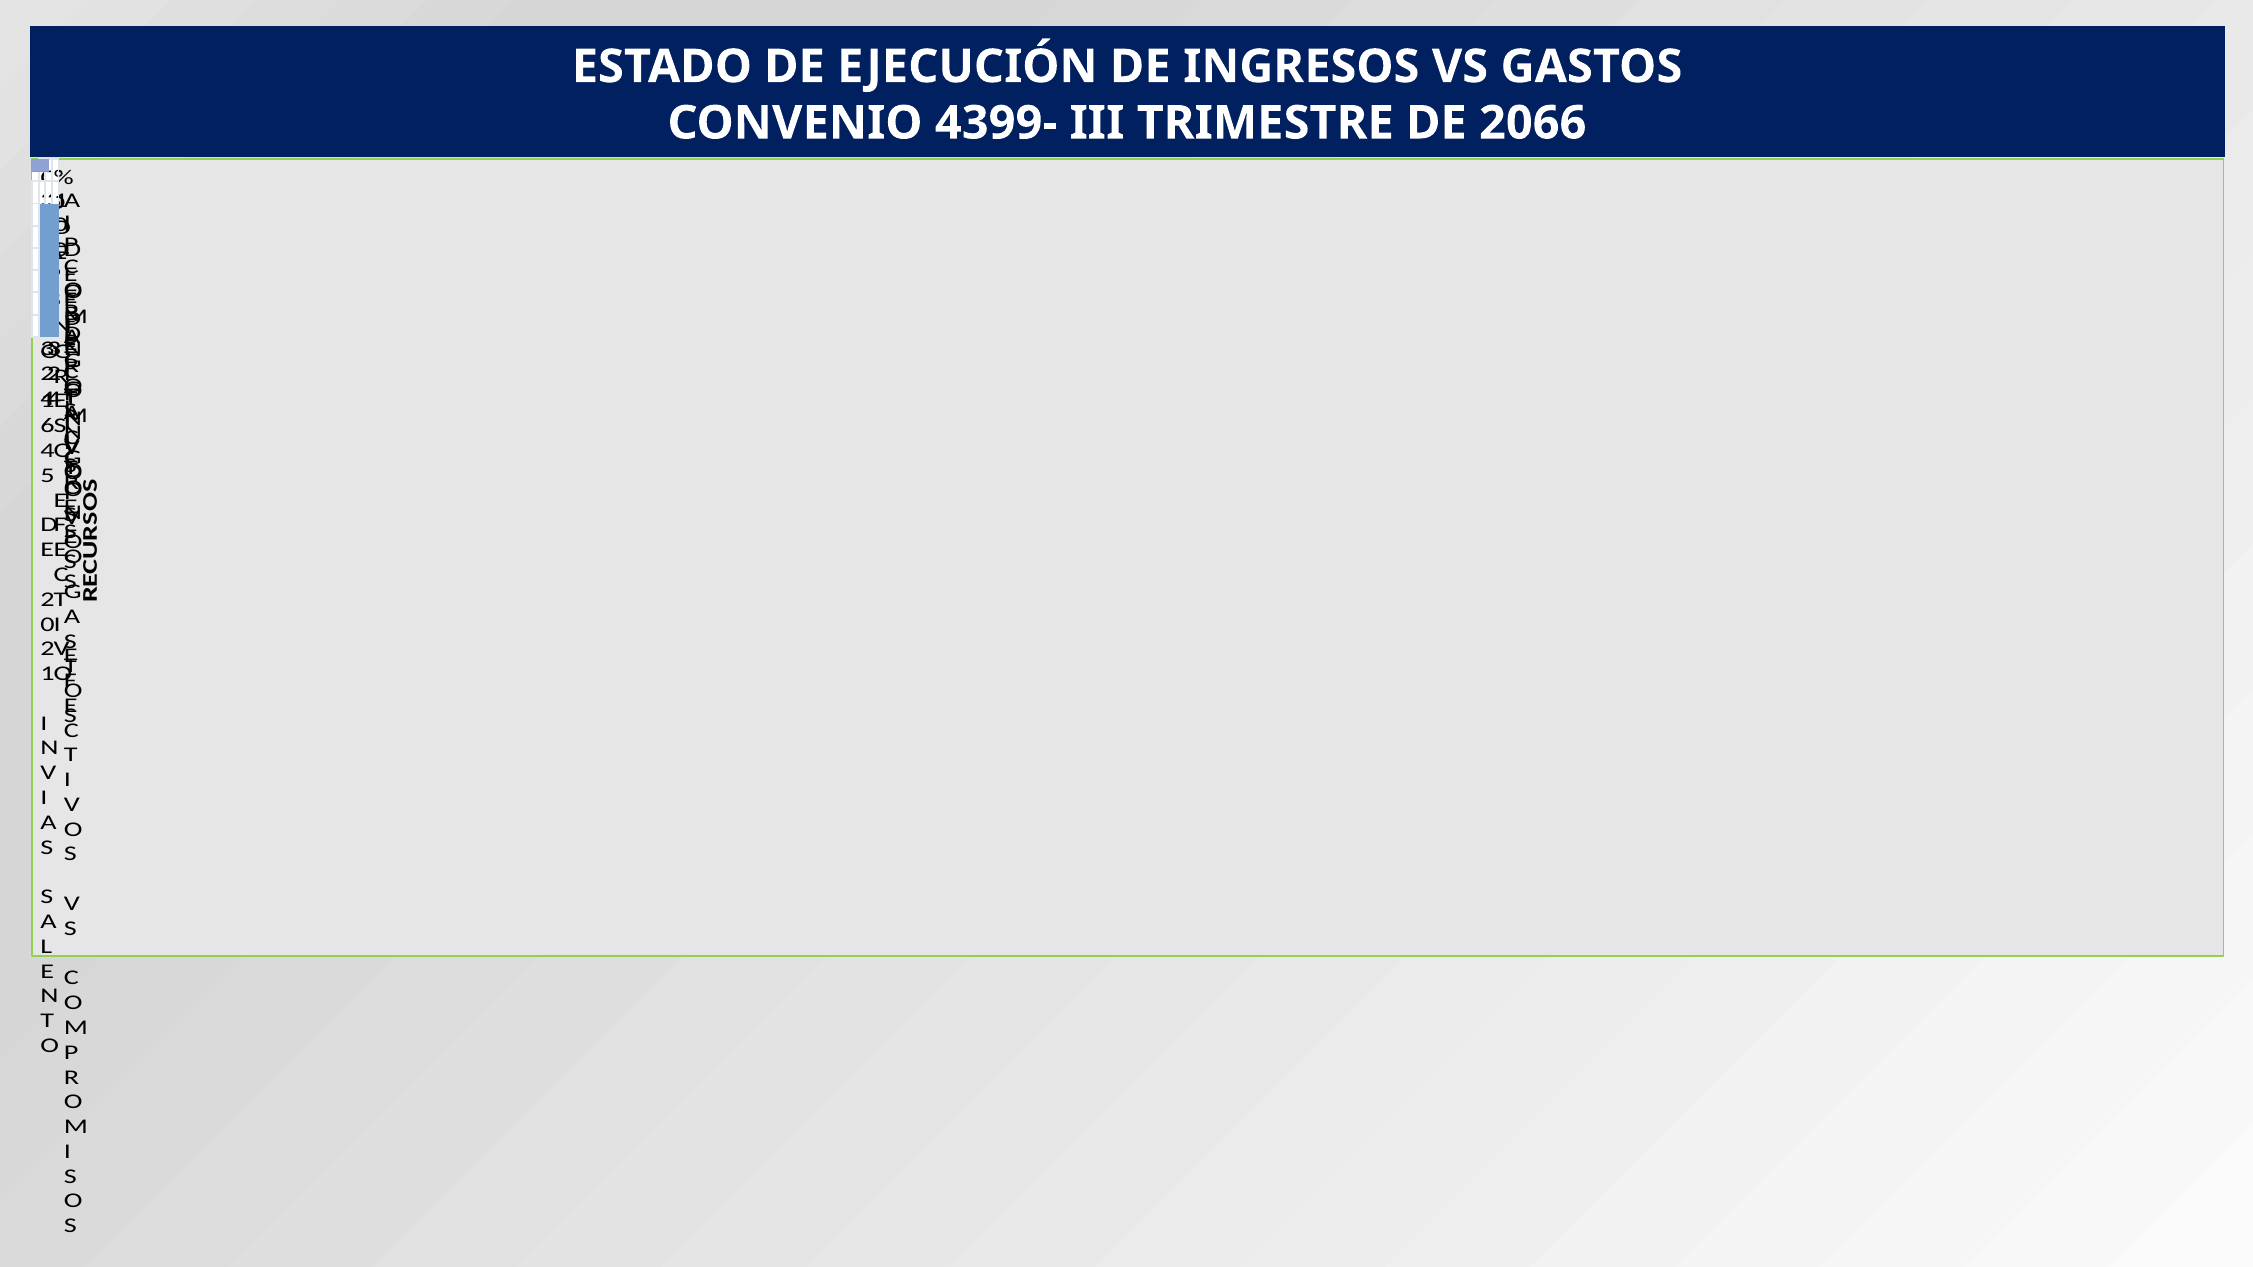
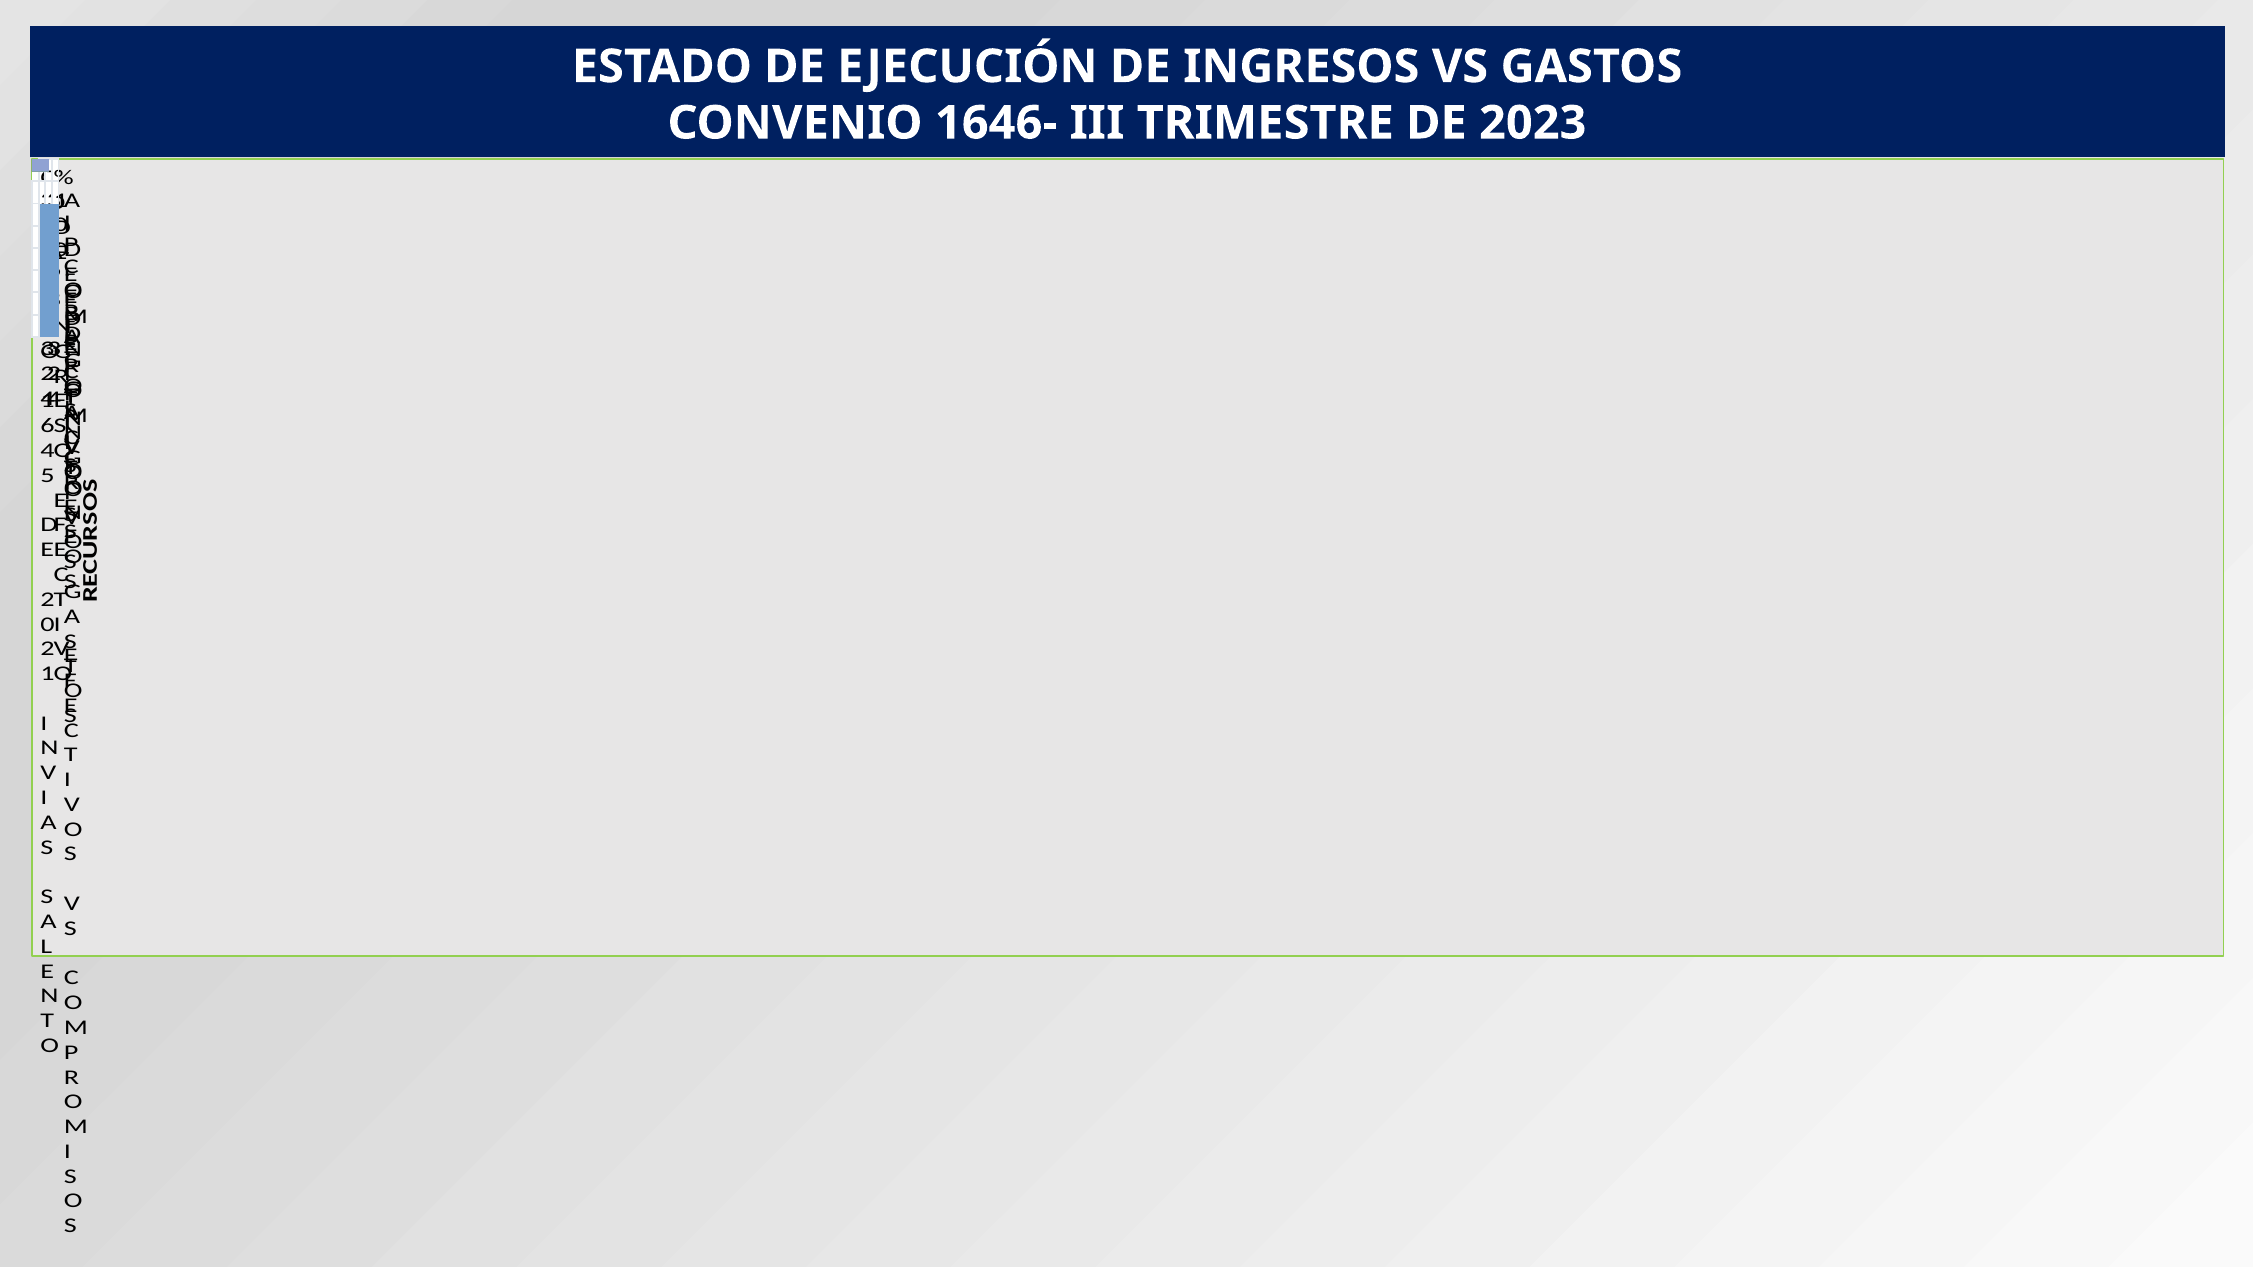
4399-: 4399- -> 1646- (996, 123)
2066: 2066 -> 2023 (1533, 123)
